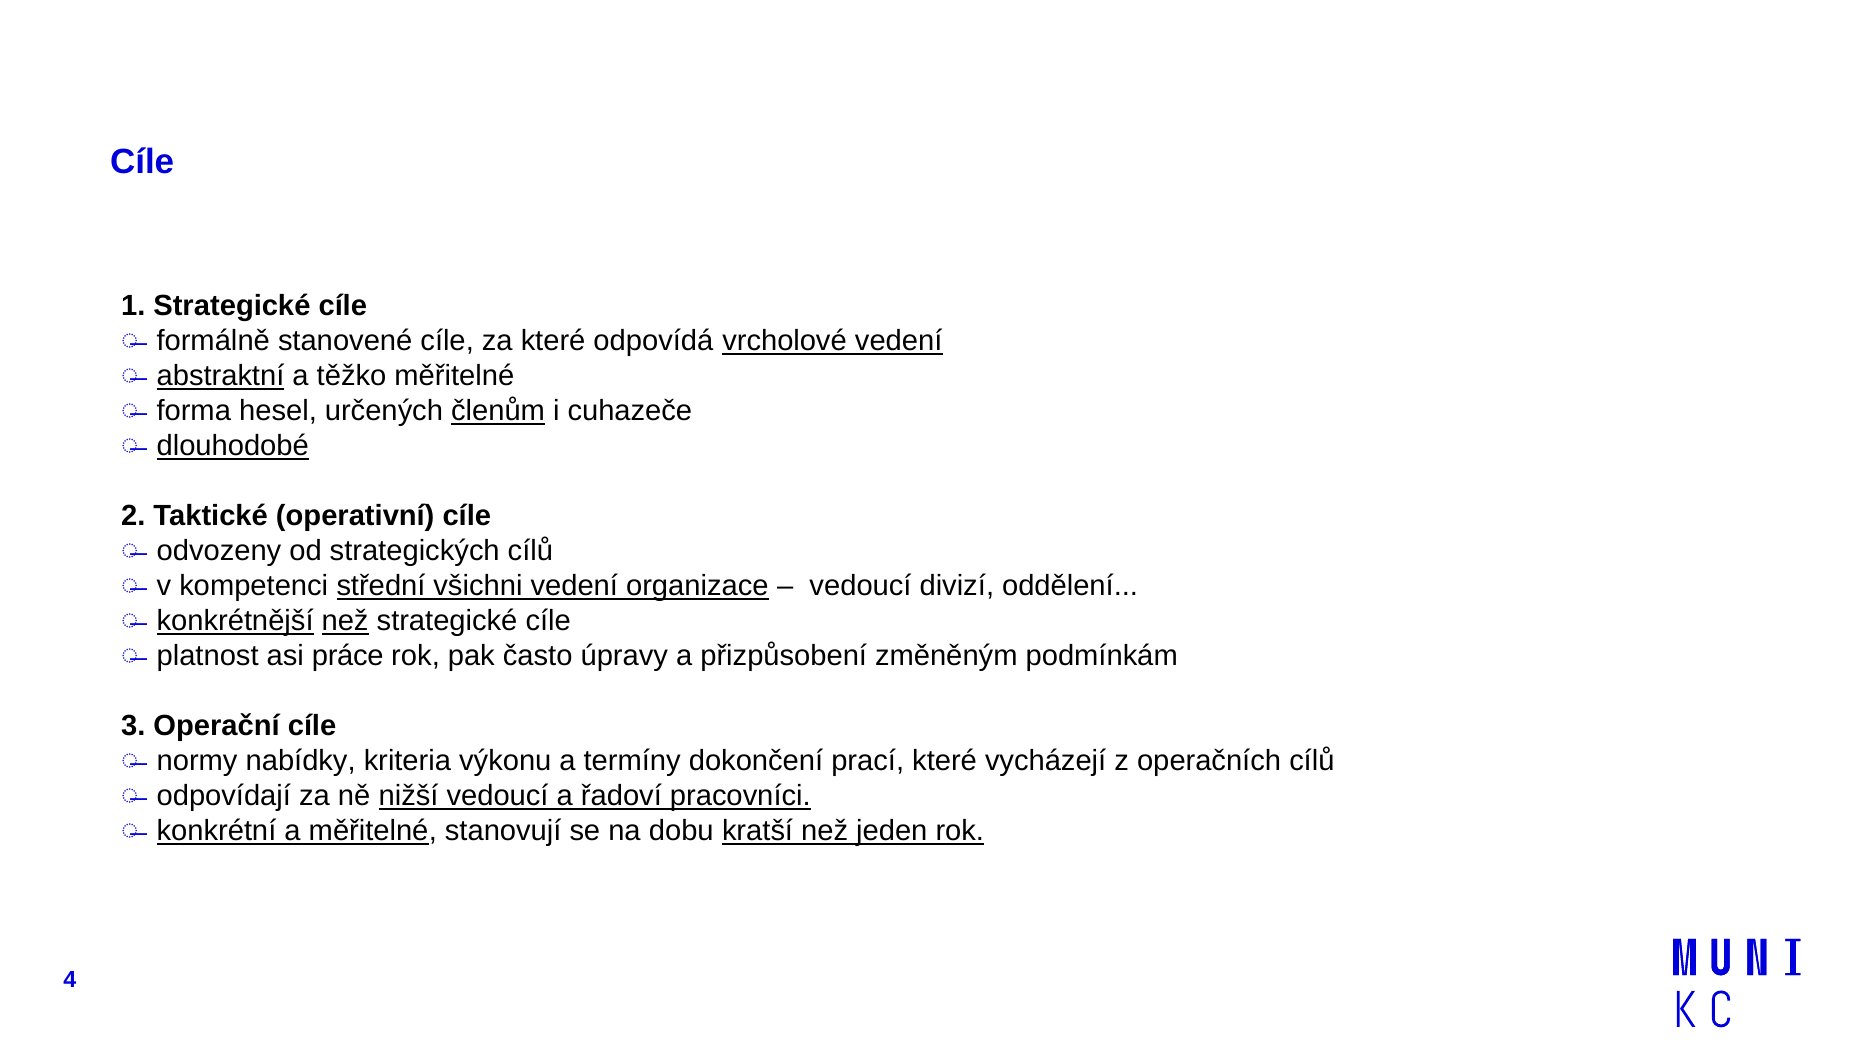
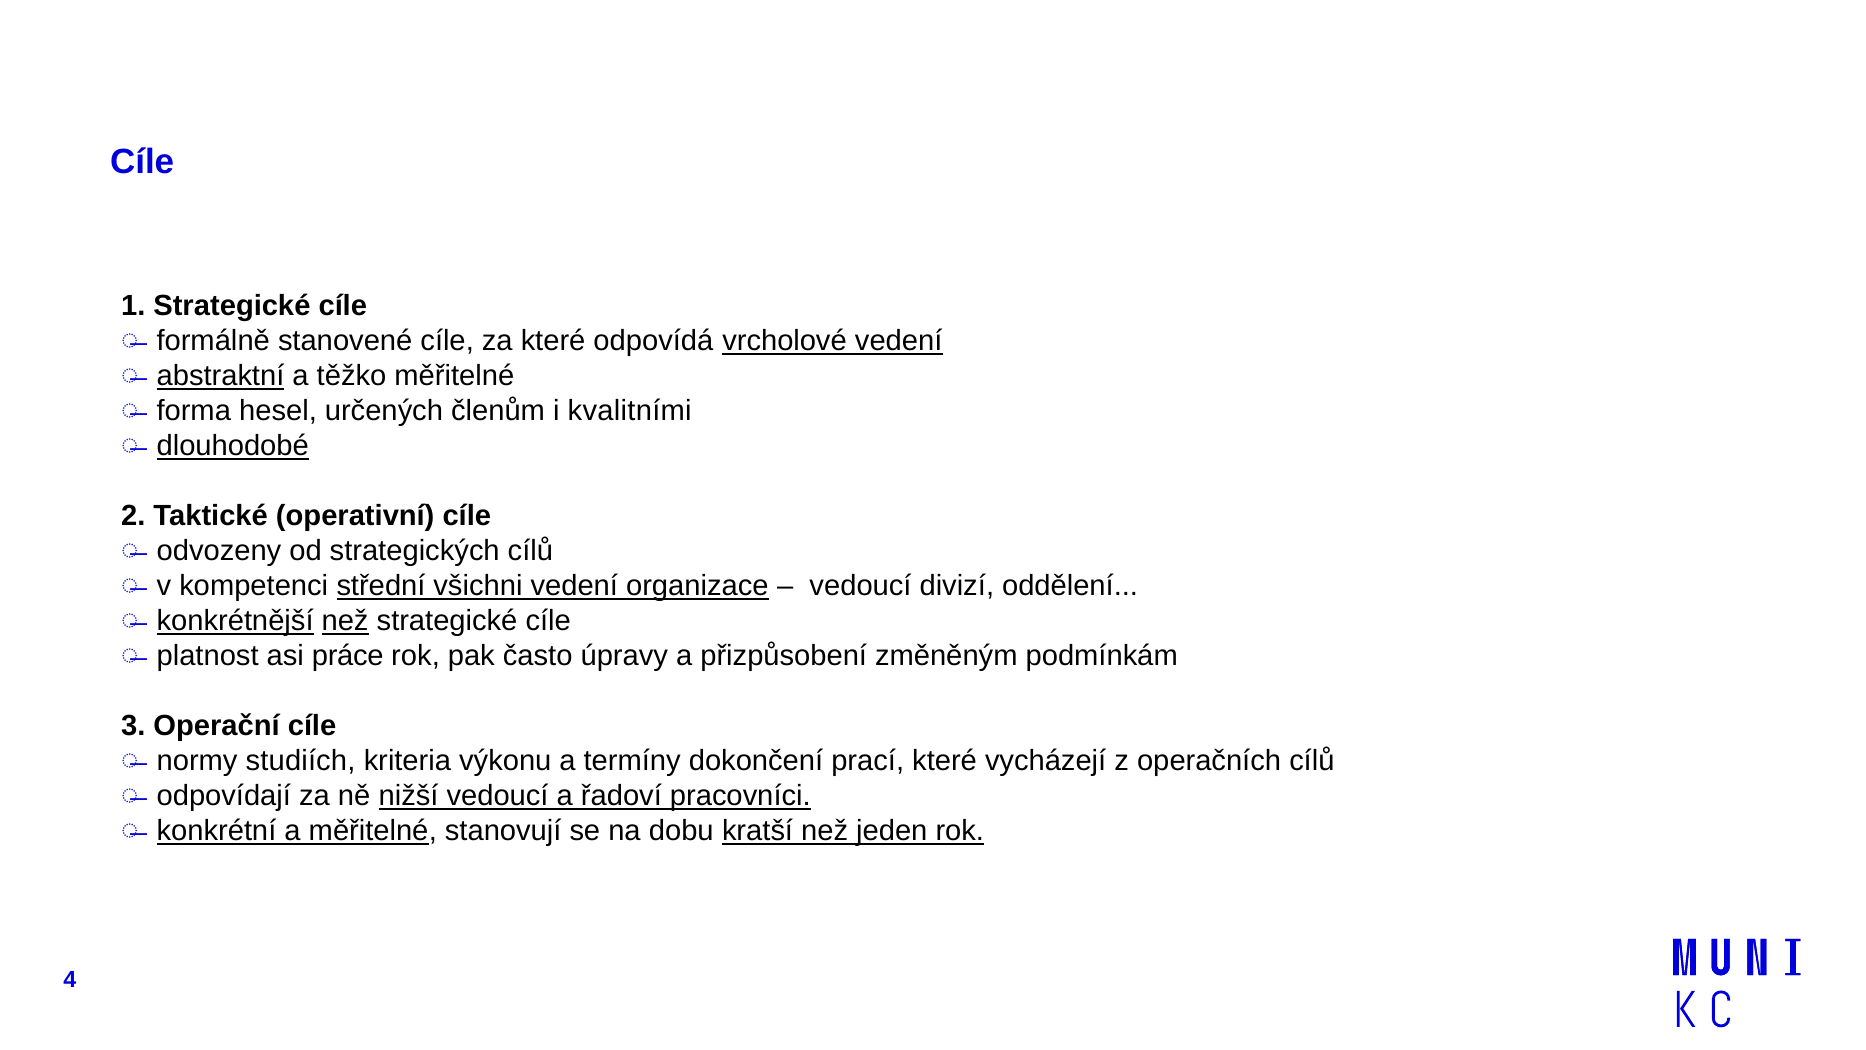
členům underline: present -> none (498, 411)
cuhazeče: cuhazeče -> kvalitními (630, 411)
nabídky: nabídky -> studiích (301, 761)
